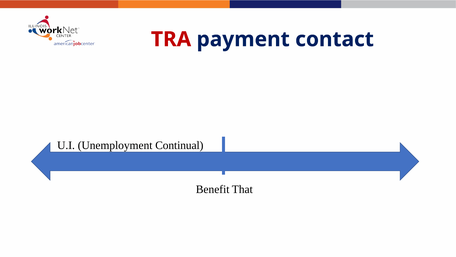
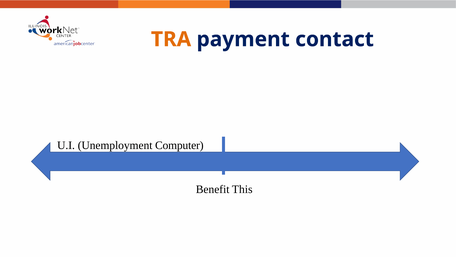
TRA colour: red -> orange (171, 39)
Continual: Continual -> Computer (179, 145)
That: That -> This (242, 189)
